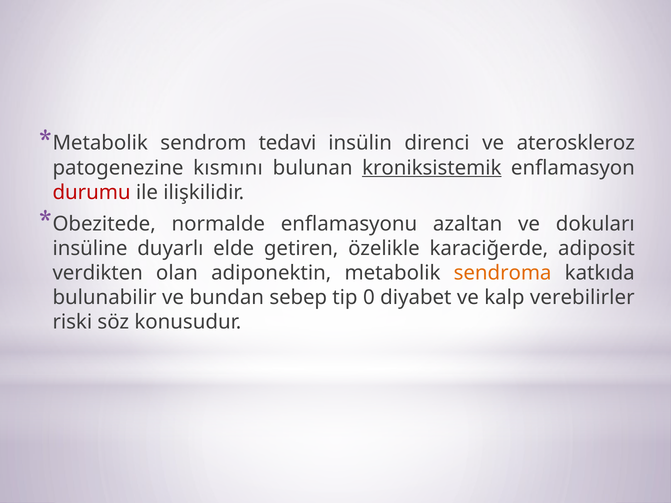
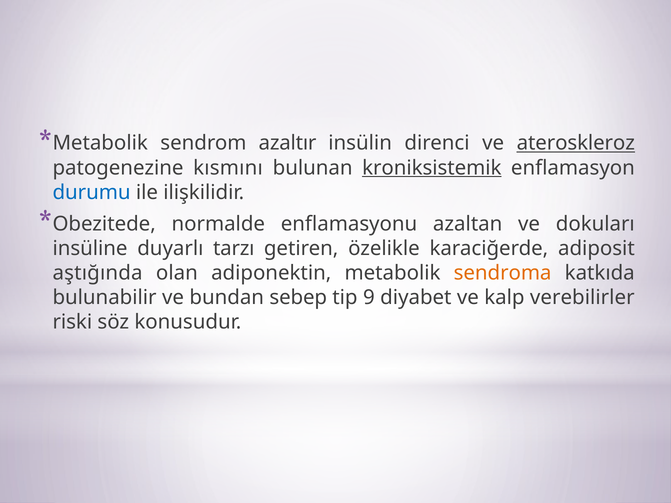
tedavi: tedavi -> azaltır (288, 143)
ateroskleroz underline: none -> present (576, 143)
durumu colour: red -> blue (92, 192)
elde: elde -> tarzı (234, 248)
verdikten: verdikten -> aştığında (98, 273)
0: 0 -> 9 (369, 298)
